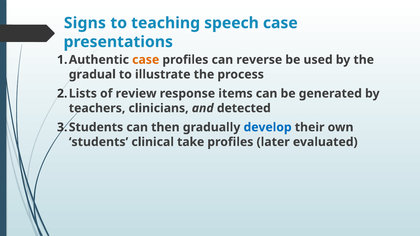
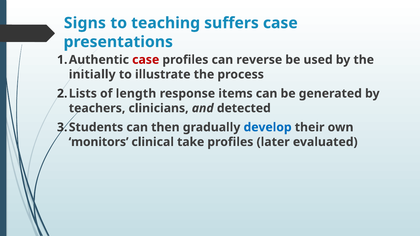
speech: speech -> suffers (231, 23)
case colour: orange -> red (146, 60)
gradual: gradual -> initially (92, 75)
review: review -> length (136, 94)
students: students -> monitors (99, 142)
